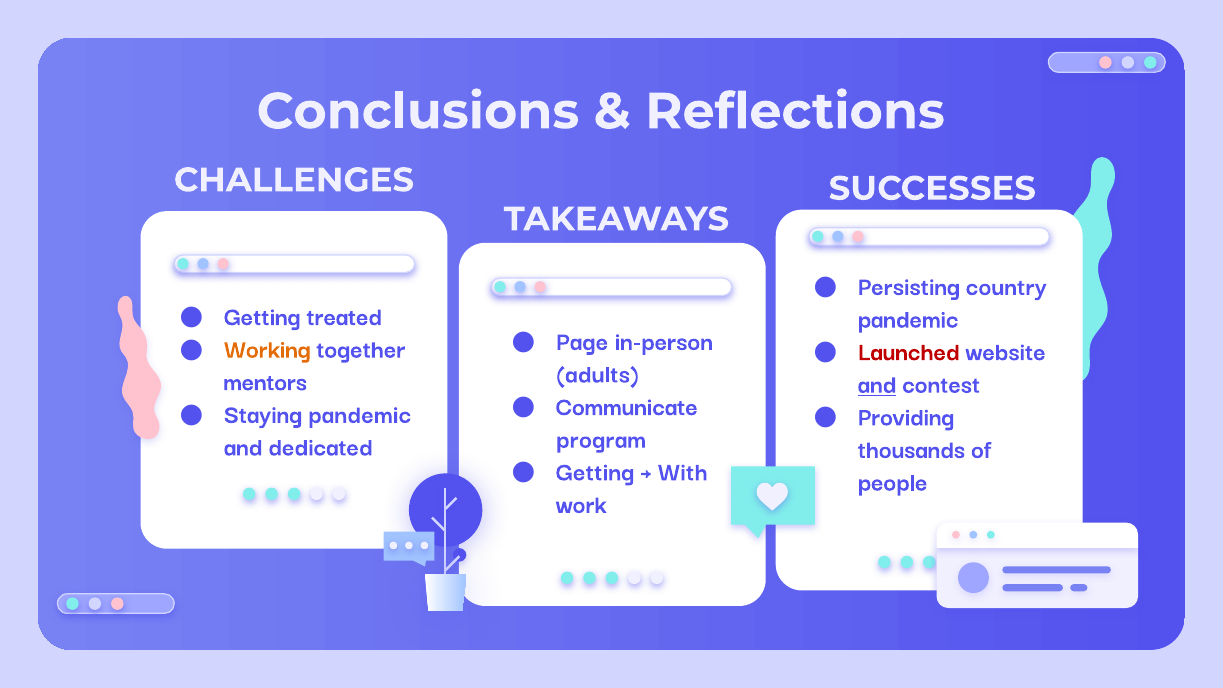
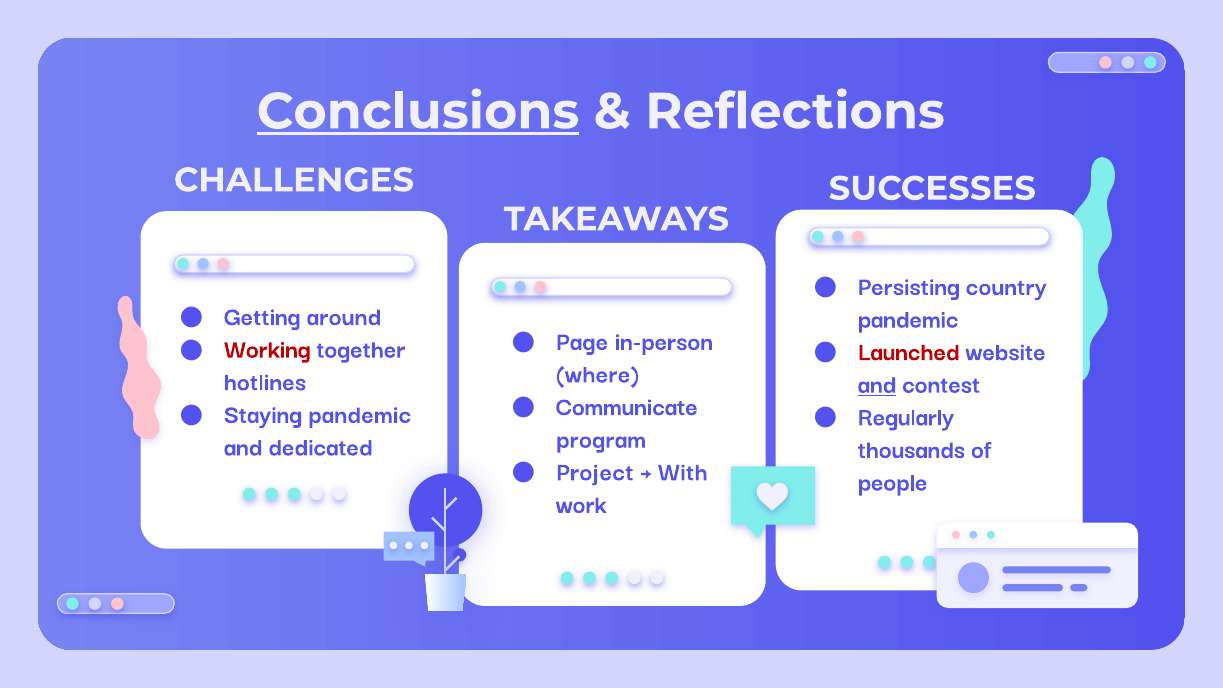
Conclusions underline: none -> present (418, 112)
treated: treated -> around (344, 316)
Working colour: orange -> red (267, 349)
adults: adults -> where (598, 373)
mentors: mentors -> hotlines (265, 381)
Providing: Providing -> Regularly (906, 416)
Getting: Getting -> Project (595, 471)
